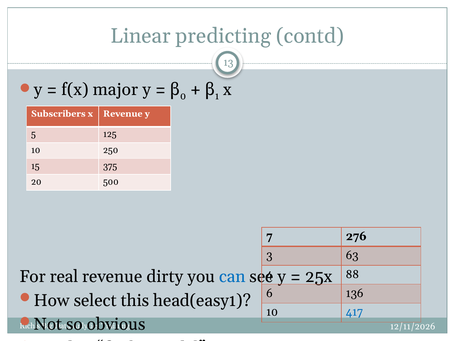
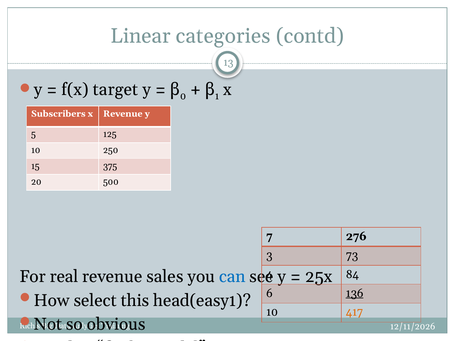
predicting: predicting -> categories (223, 36)
major: major -> target (115, 90)
63: 63 -> 73 (352, 256)
88: 88 -> 84 (352, 274)
dirty: dirty -> sales (165, 277)
136 underline: none -> present (355, 293)
417 colour: blue -> orange (354, 312)
